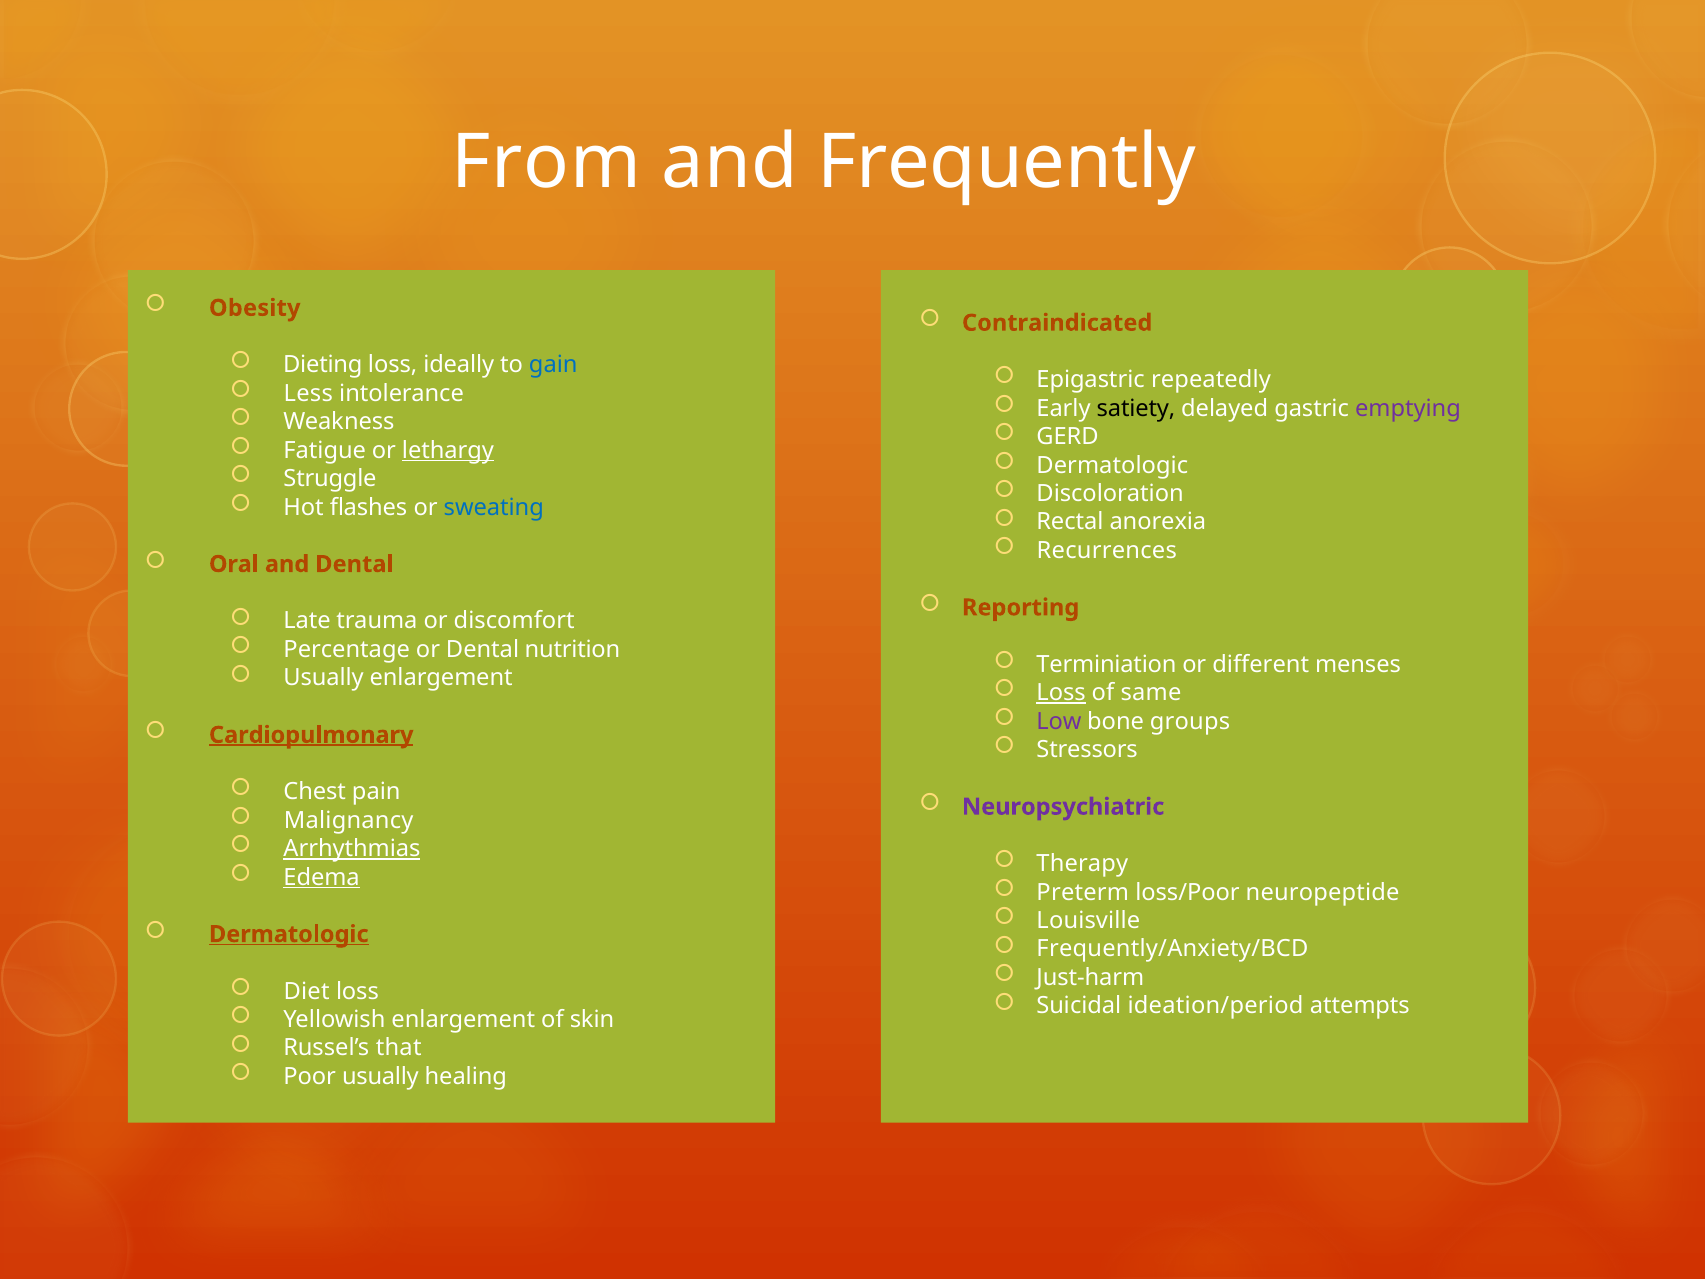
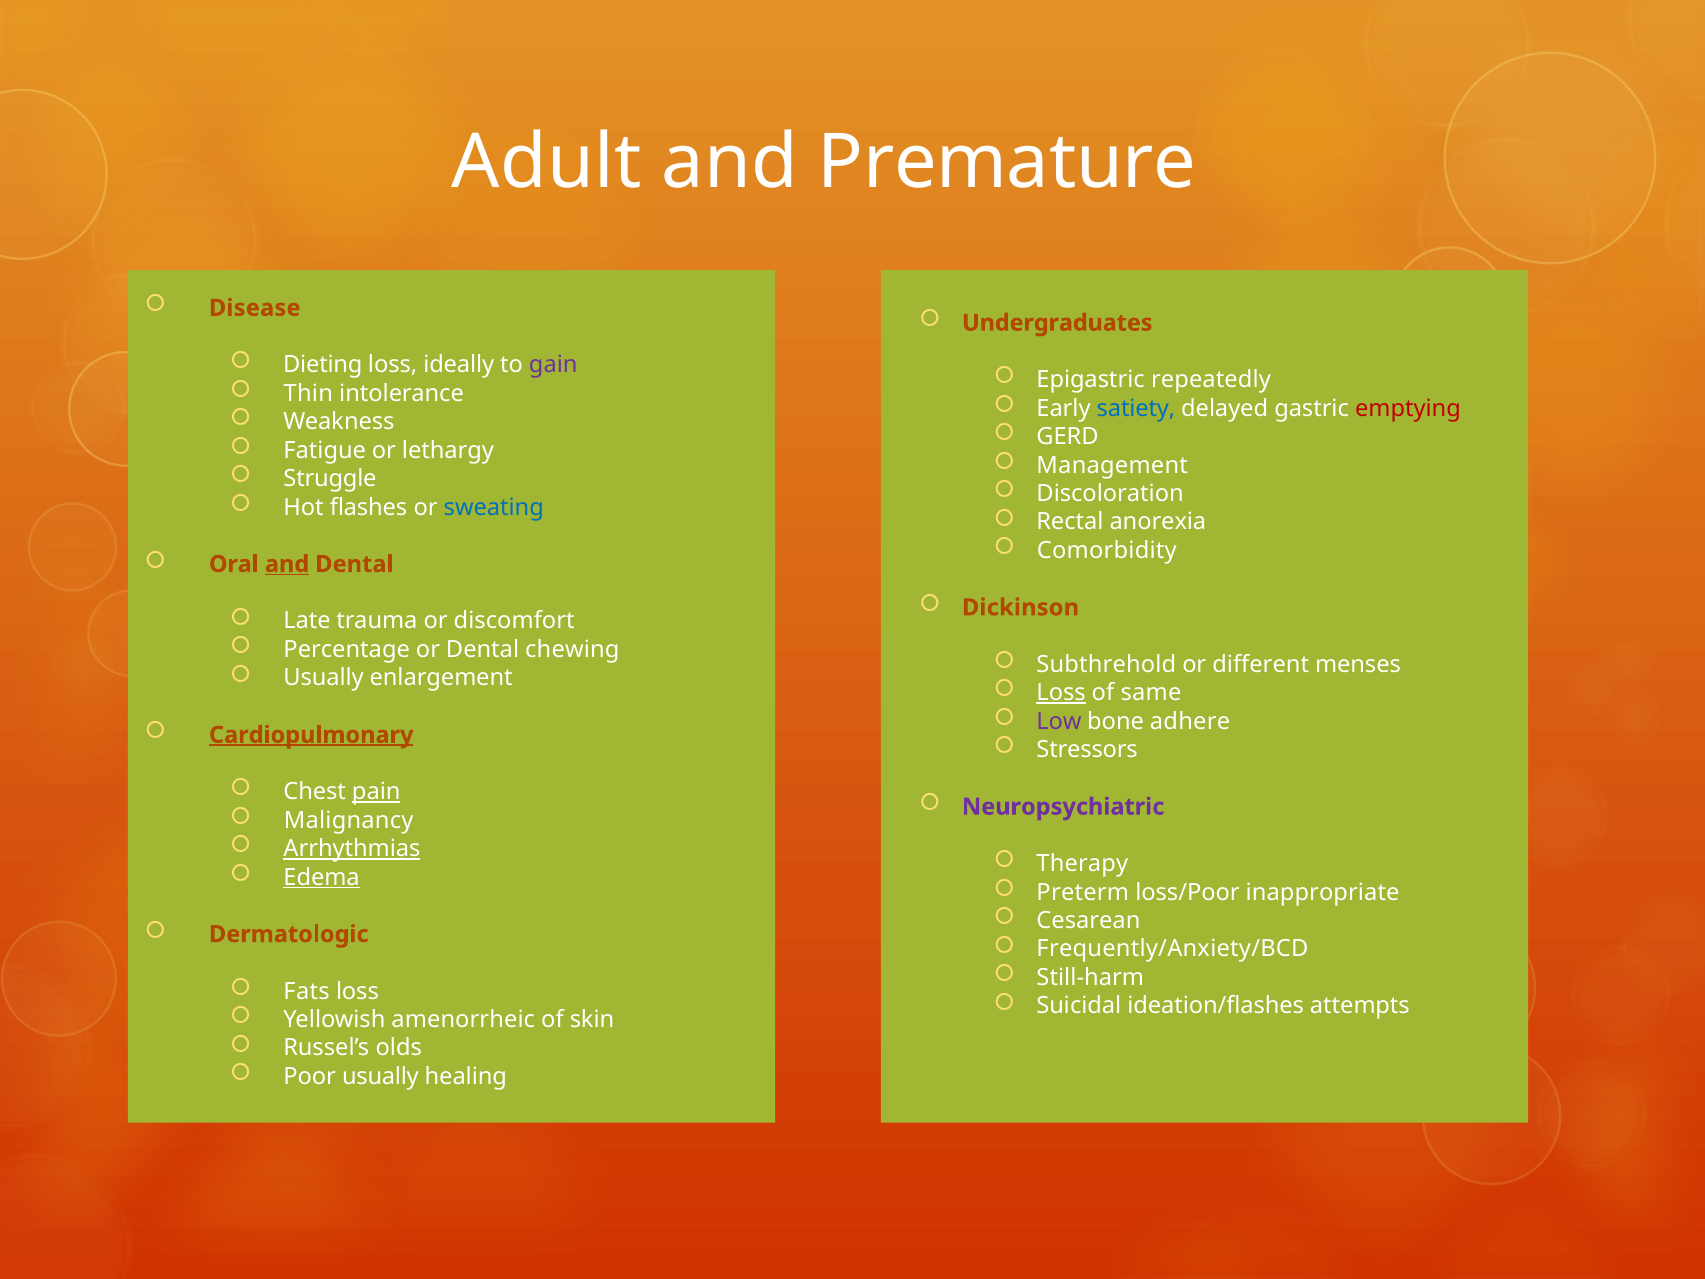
From: From -> Adult (547, 162)
Frequently: Frequently -> Premature (1007, 162)
Obesity: Obesity -> Disease (255, 308)
Contraindicated: Contraindicated -> Undergraduates (1057, 323)
gain colour: blue -> purple (553, 365)
Less: Less -> Thin (308, 393)
satiety colour: black -> blue (1136, 408)
emptying colour: purple -> red (1408, 408)
lethargy underline: present -> none (448, 450)
Dermatologic: Dermatologic -> Management (1112, 465)
Recurrences: Recurrences -> Comorbidity (1107, 551)
and underline: none -> present (287, 564)
Reporting: Reporting -> Dickinson (1020, 607)
nutrition: nutrition -> chewing (572, 649)
Terminiation: Terminiation -> Subthrehold (1106, 664)
groups: groups -> adhere (1190, 721)
pain underline: none -> present (376, 792)
neuropeptide: neuropeptide -> inappropriate (1323, 892)
Louisville: Louisville -> Cesarean (1088, 921)
Dermatologic underline: present -> none (289, 934)
Just-harm: Just-harm -> Still-harm (1090, 977)
Diet: Diet -> Fats (307, 991)
ideation/period: ideation/period -> ideation/flashes (1216, 1006)
Yellowish enlargement: enlargement -> amenorrheic (463, 1019)
that: that -> olds (399, 1048)
